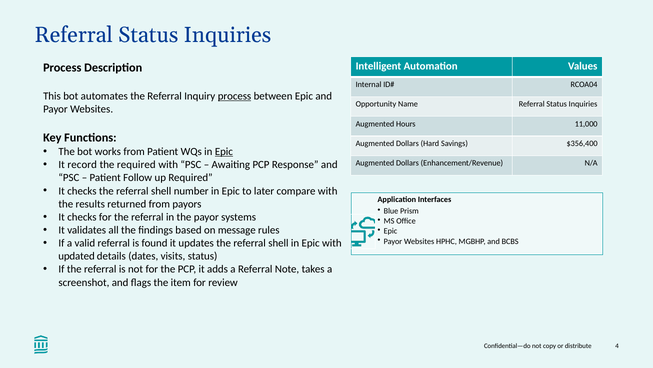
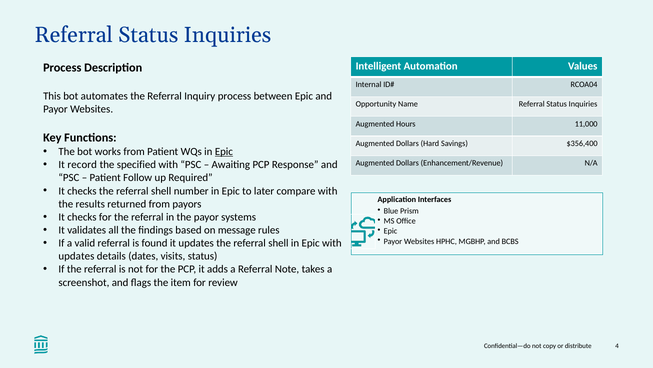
process underline: present -> none (235, 96)
the required: required -> specified (136, 164)
updated: updated -> updates (76, 256)
